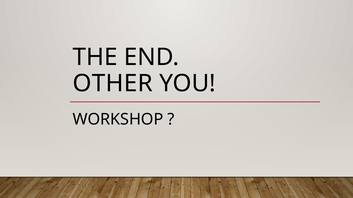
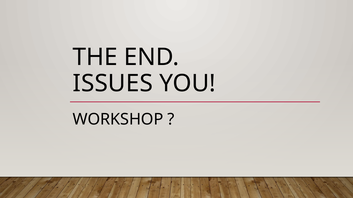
OTHER: OTHER -> ISSUES (113, 84)
